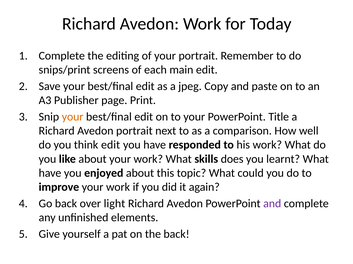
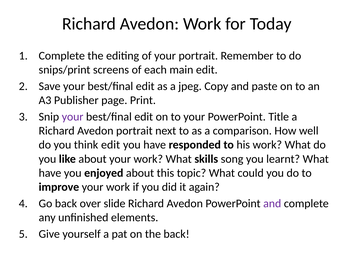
your colour: orange -> purple (73, 117)
does: does -> song (232, 159)
light: light -> slide (115, 204)
